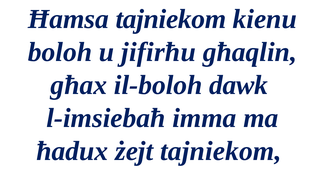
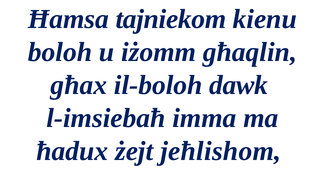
jifirħu: jifirħu -> iżomm (159, 52)
żejt tajniekom: tajniekom -> jeħlishom (221, 151)
